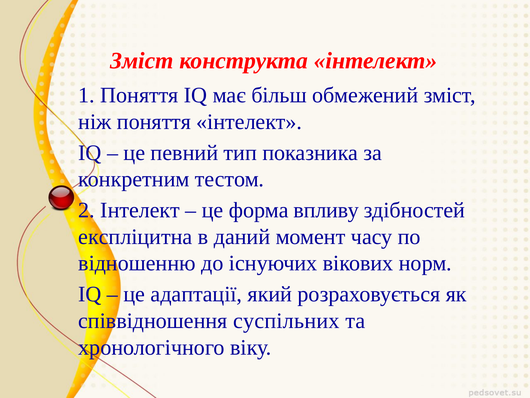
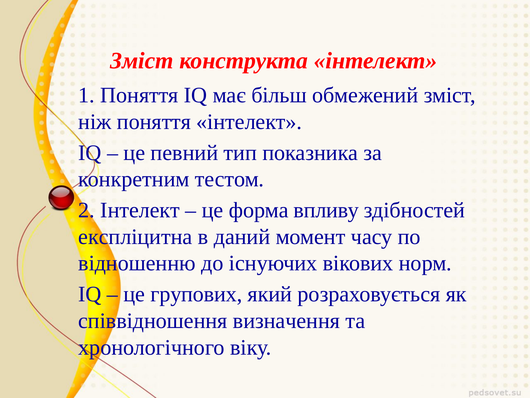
адаптації: адаптації -> групових (196, 294)
суспільних: суспільних -> визначення (286, 320)
